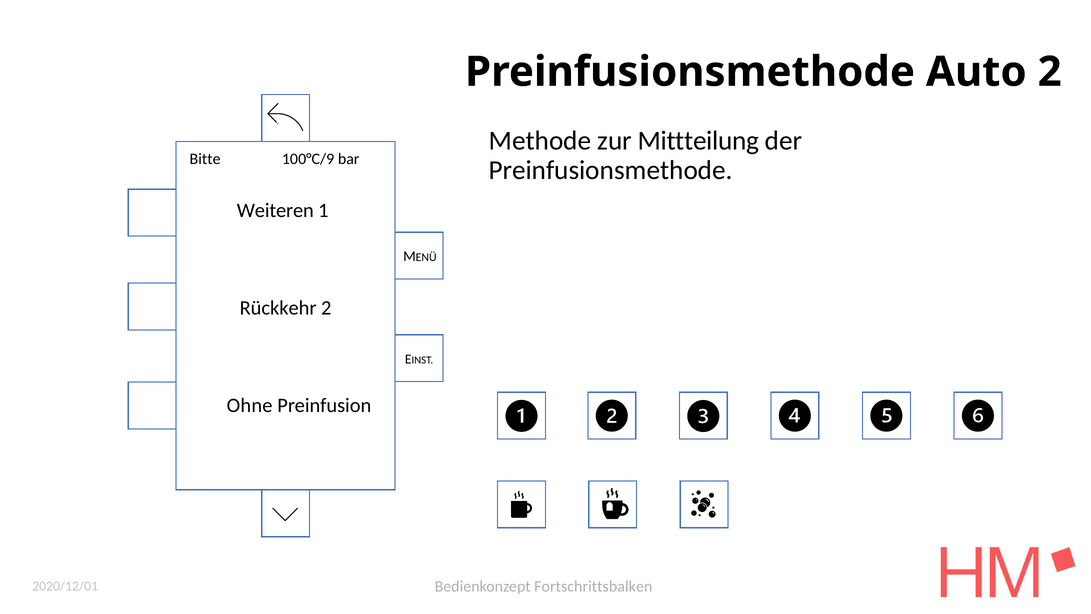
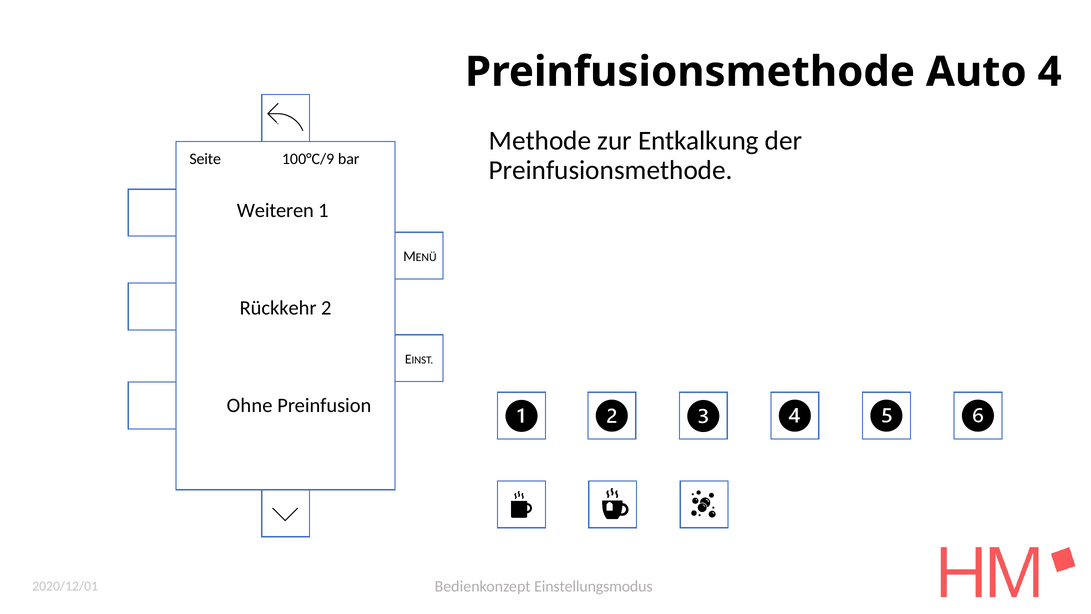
Auto 2: 2 -> 4 (1050, 72)
Mittteilung: Mittteilung -> Entkalkung (698, 141)
Bitte: Bitte -> Seite (205, 159)
Fortschrittsbalken: Fortschrittsbalken -> Einstellungsmodus (593, 586)
